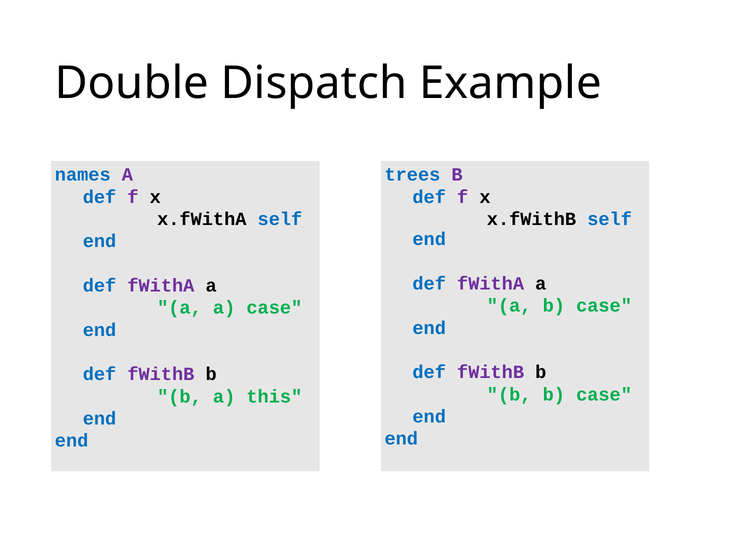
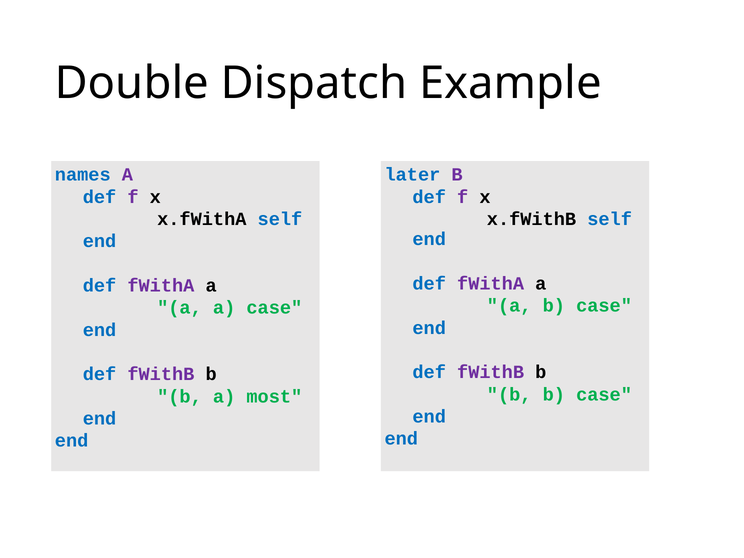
trees: trees -> later (412, 175)
this: this -> most (274, 396)
